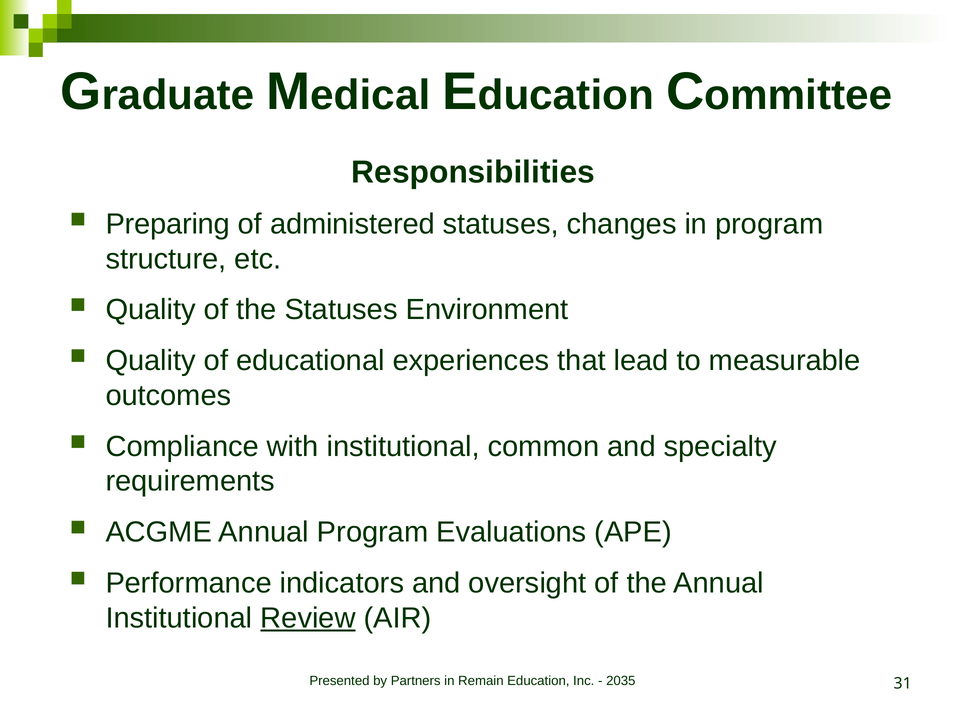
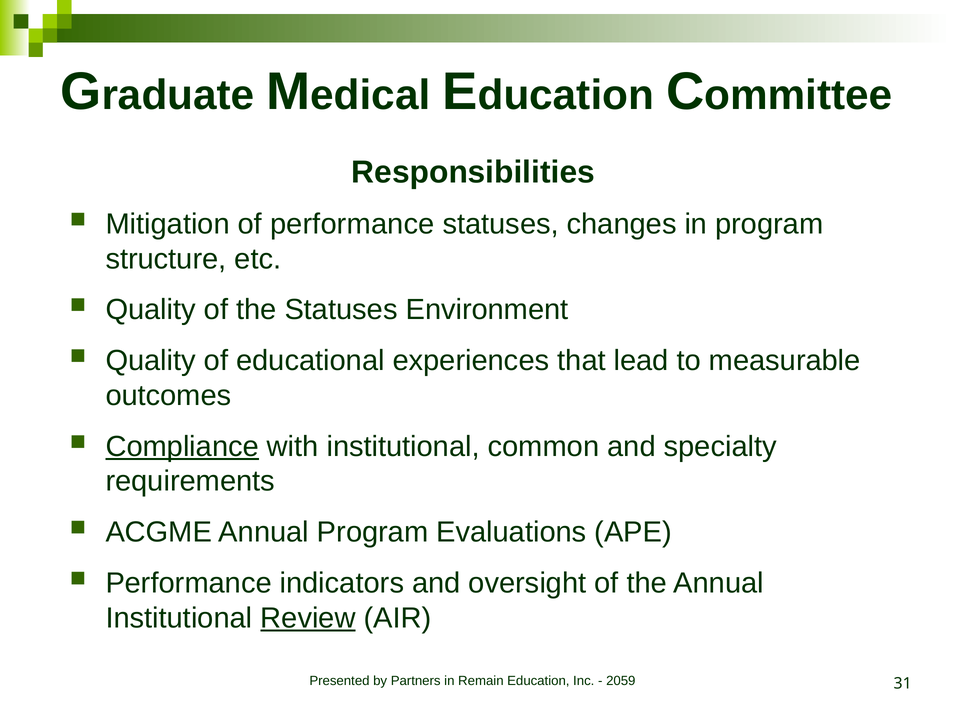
Preparing: Preparing -> Mitigation (168, 224)
of administered: administered -> performance (352, 224)
Compliance underline: none -> present (182, 446)
2035: 2035 -> 2059 (621, 681)
